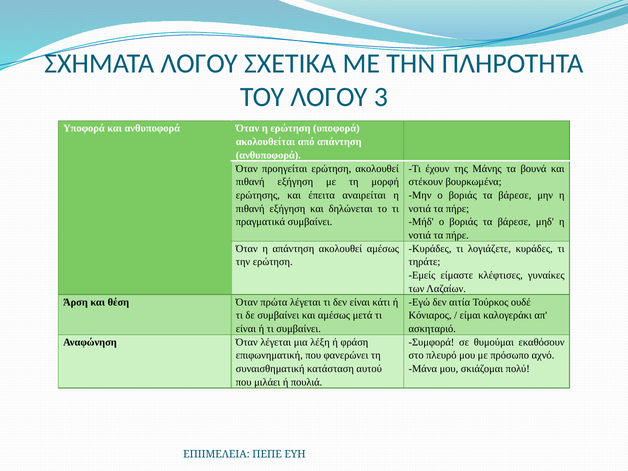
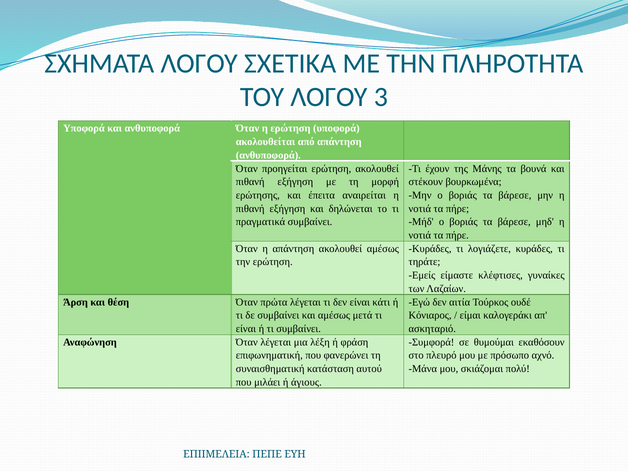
πουλιά: πουλιά -> άγιους (306, 382)
